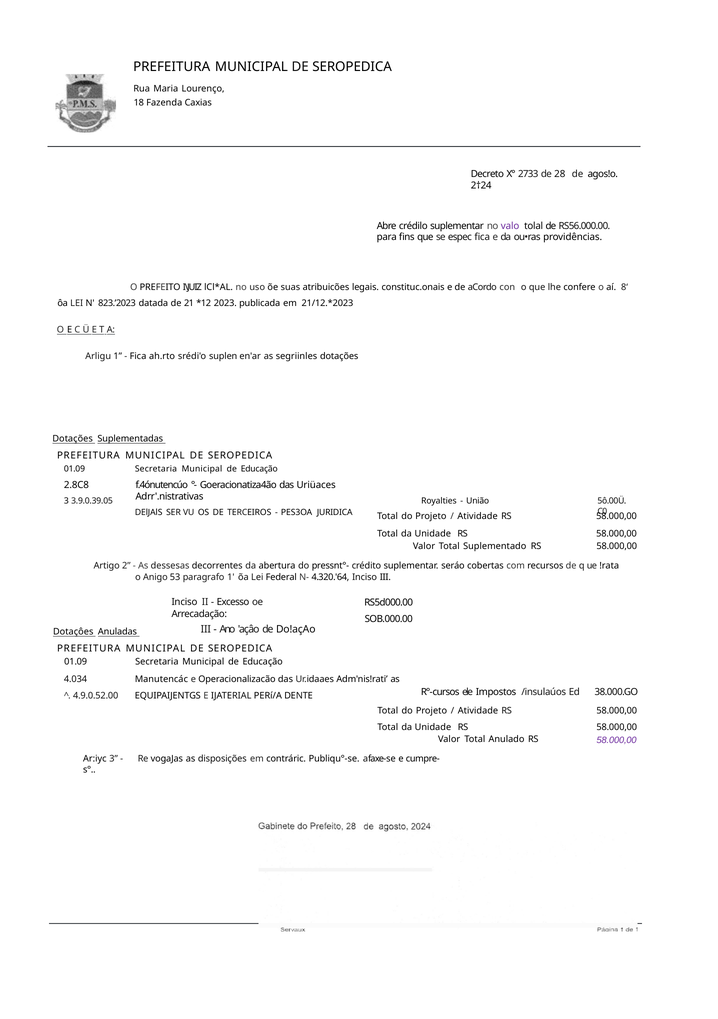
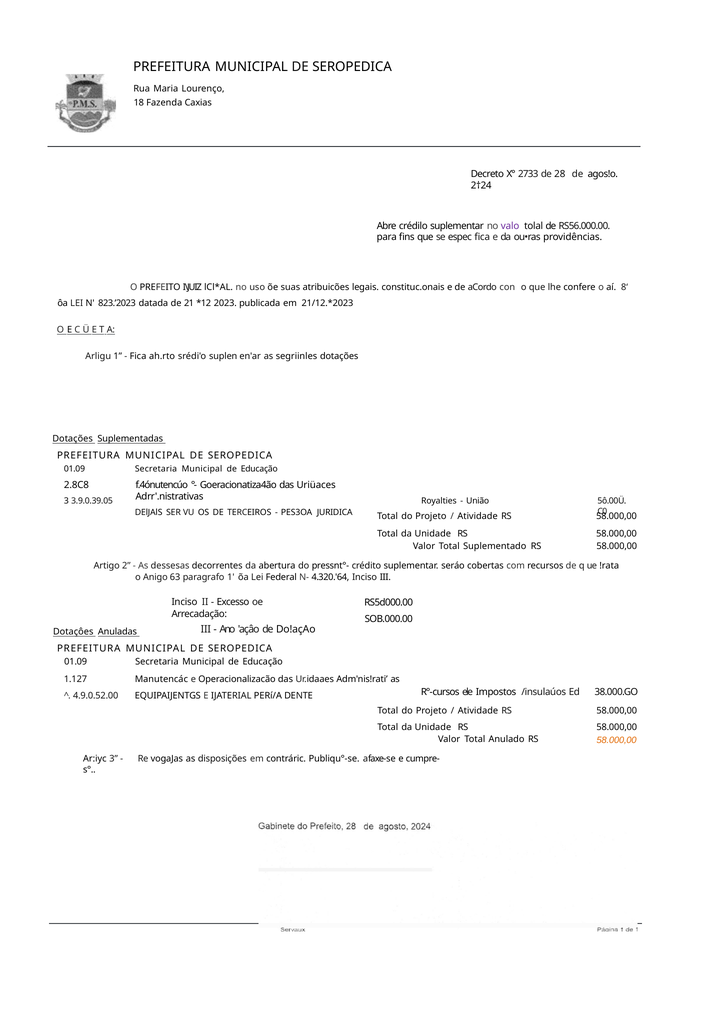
53: 53 -> 63 (175, 577)
4.034: 4.034 -> 1.127 (75, 679)
58.000,00 colour: purple -> orange (617, 740)
